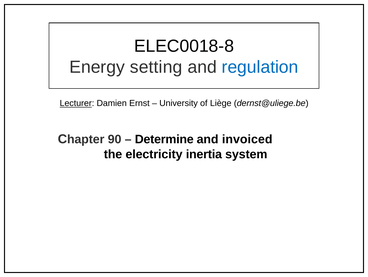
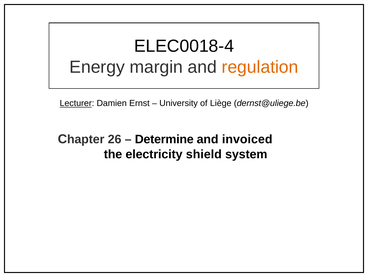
ELEC0018-8: ELEC0018-8 -> ELEC0018-4 (184, 46)
setting: setting -> margin (156, 67)
regulation colour: blue -> orange (260, 67)
90: 90 -> 26 (115, 139)
inertia: inertia -> shield (204, 154)
